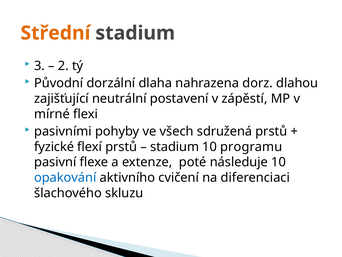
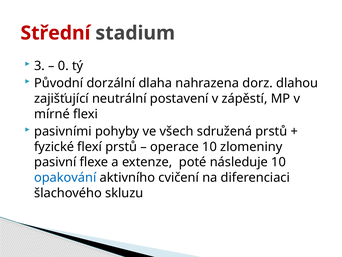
Střední colour: orange -> red (55, 33)
2: 2 -> 0 (63, 66)
stadium: stadium -> operace (175, 147)
programu: programu -> zlomeniny (251, 147)
